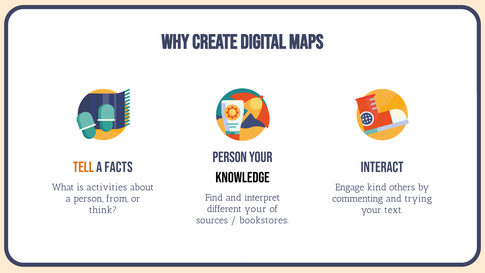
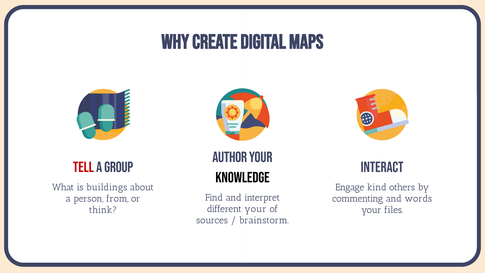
Person: Person -> Author (230, 157)
Tell colour: orange -> red (83, 167)
facts: facts -> group (119, 167)
activities: activities -> buildings (107, 187)
trying: trying -> words (418, 199)
text: text -> files (394, 210)
bookstores: bookstores -> brainstorm (264, 220)
